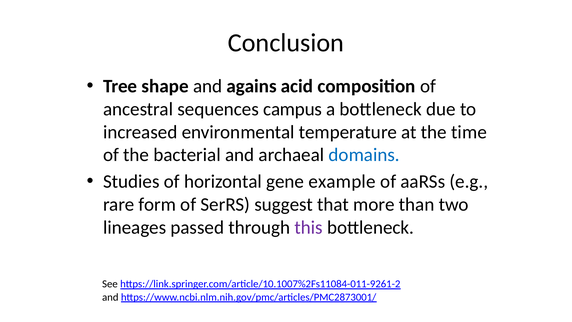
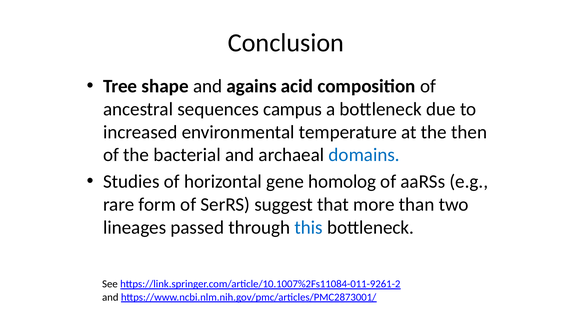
time: time -> then (469, 132)
example: example -> homolog (342, 182)
this colour: purple -> blue (309, 227)
